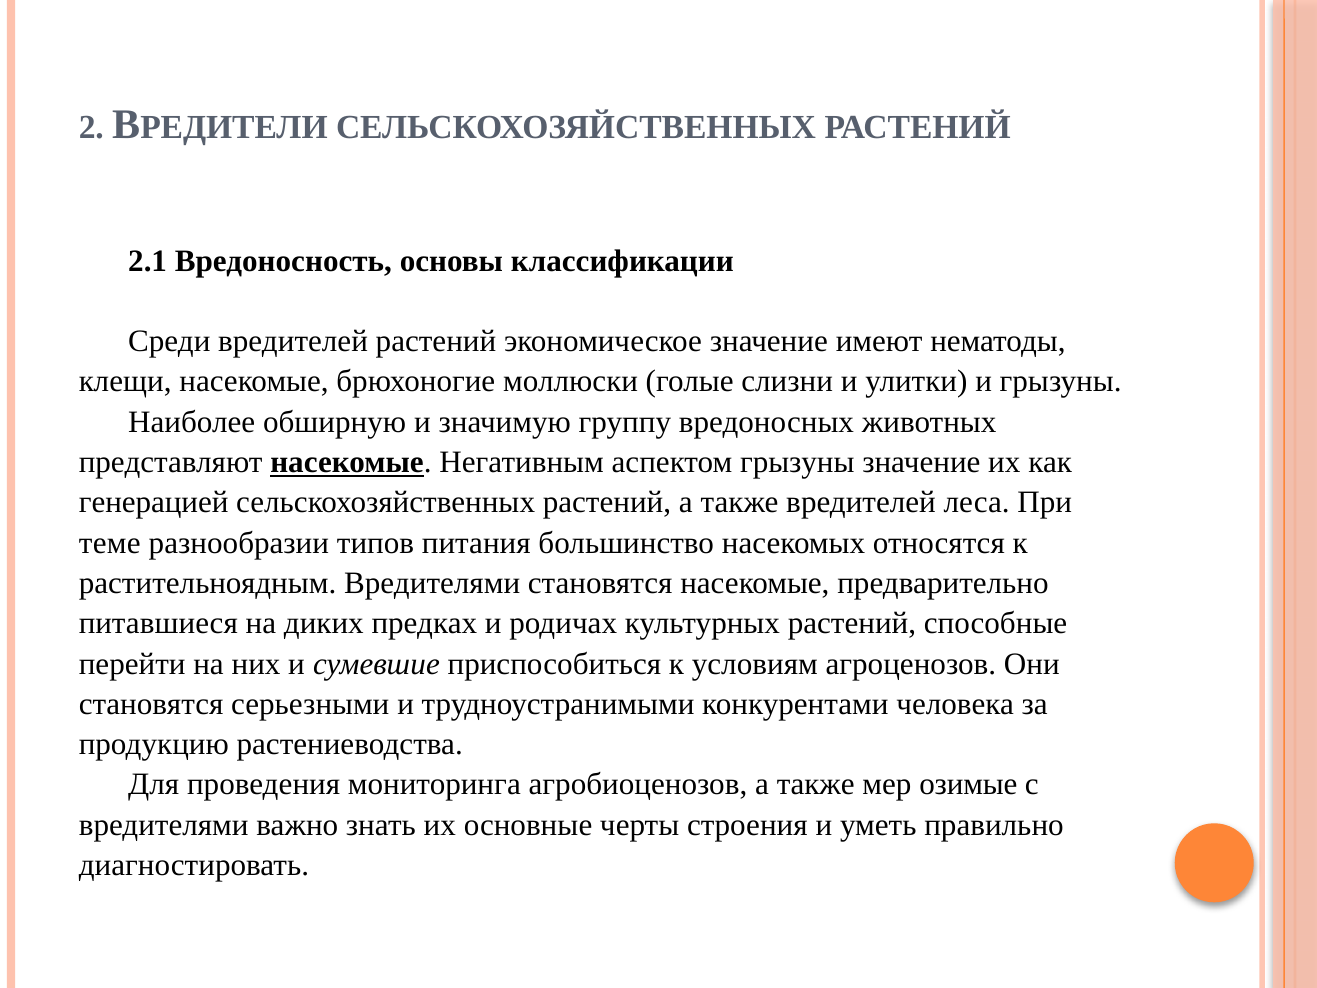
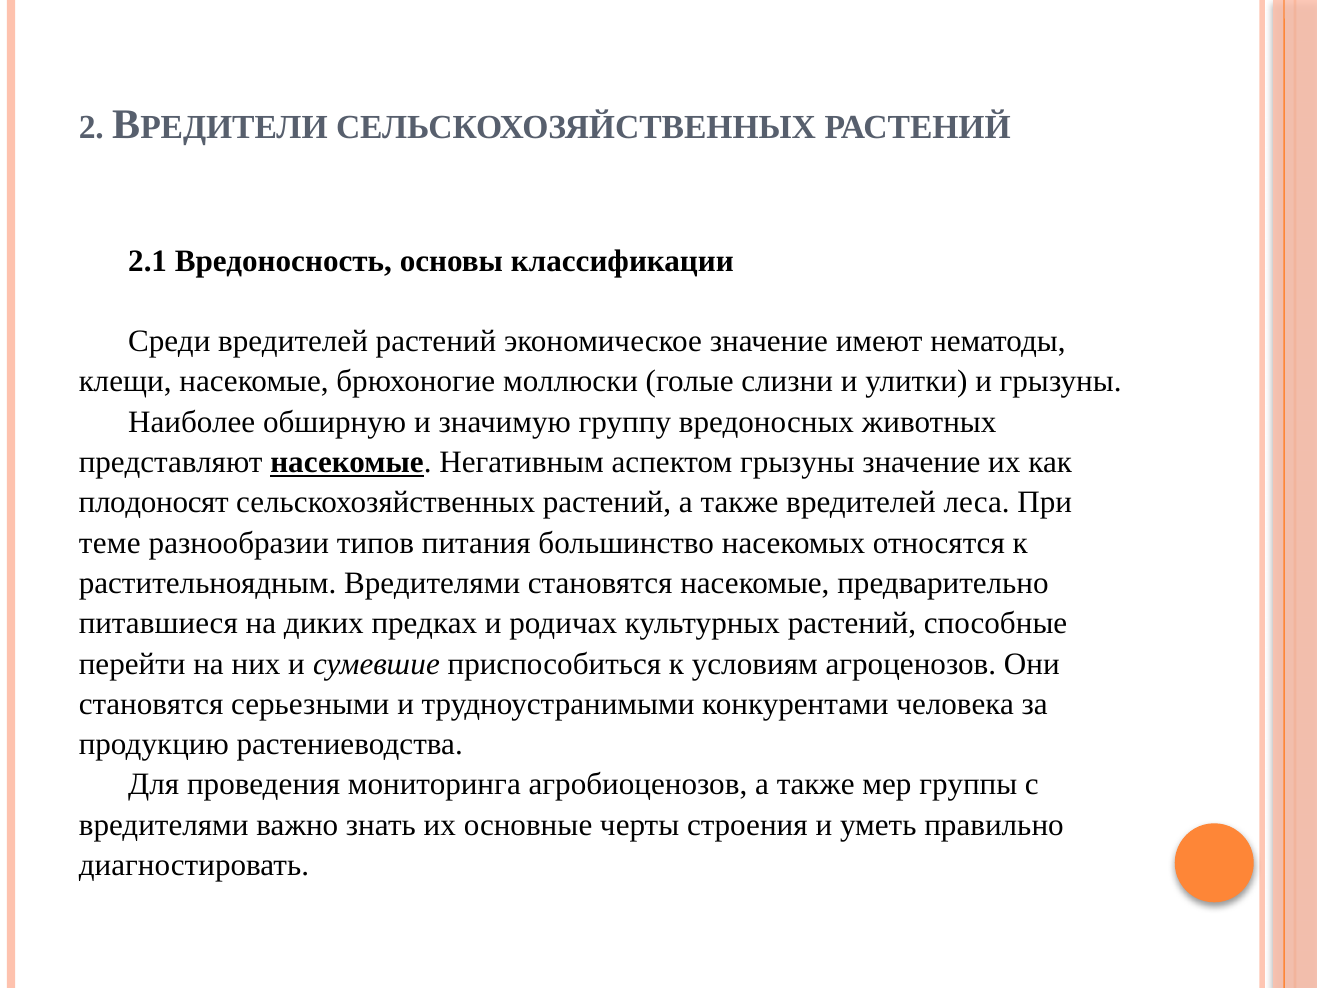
генерацией: генерацией -> плодоносят (154, 502)
озимые: озимые -> группы (968, 784)
